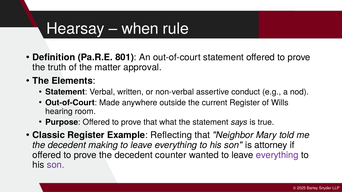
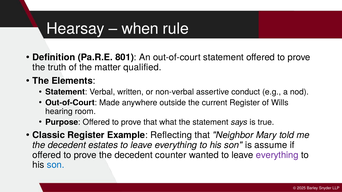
approval: approval -> qualified (142, 67)
making: making -> estates (103, 145)
attorney: attorney -> assume (271, 145)
son colour: purple -> blue (56, 165)
